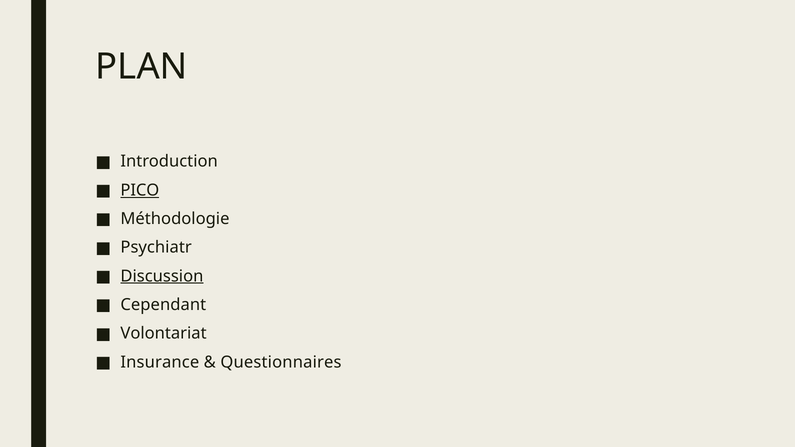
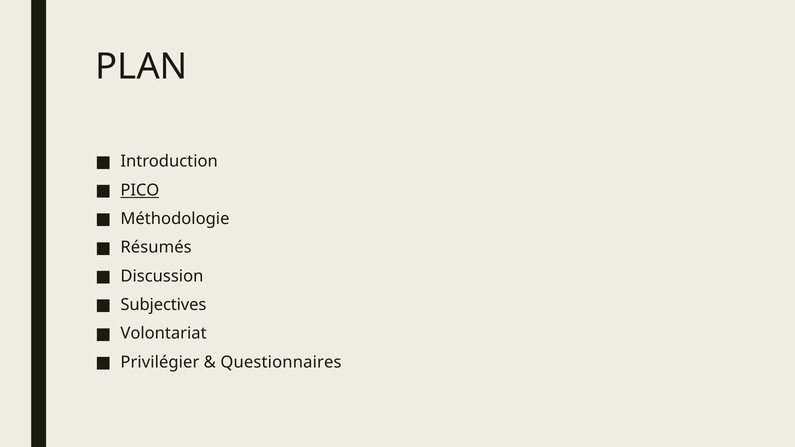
Psychiatr: Psychiatr -> Résumés (156, 248)
Discussion underline: present -> none (162, 276)
Cependant: Cependant -> Subjectives (163, 305)
Insurance: Insurance -> Privilégier (160, 362)
